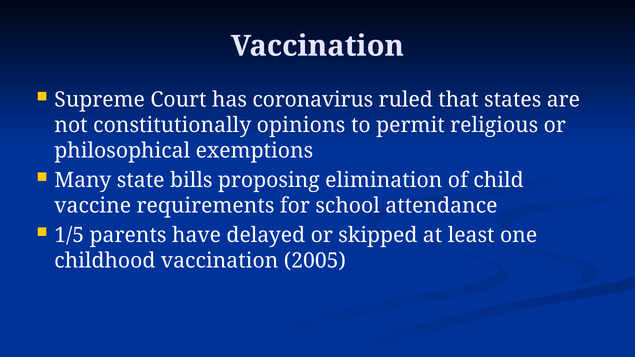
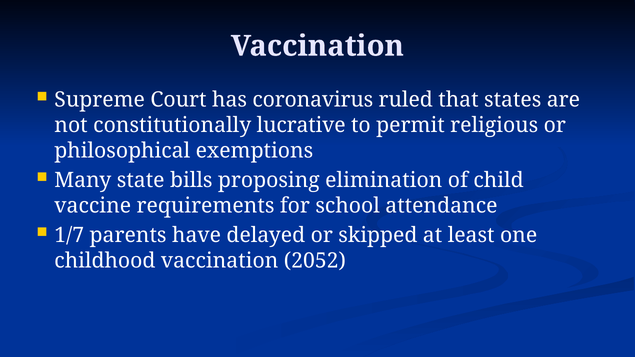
opinions: opinions -> lucrative (301, 125)
1/5: 1/5 -> 1/7 (69, 235)
2005: 2005 -> 2052 (315, 261)
